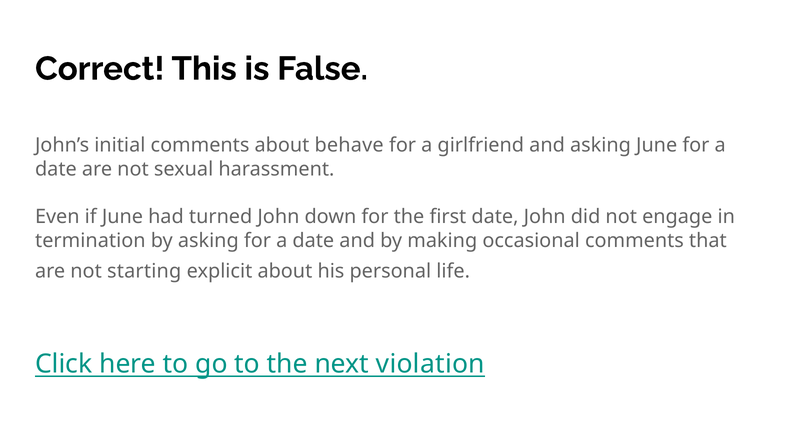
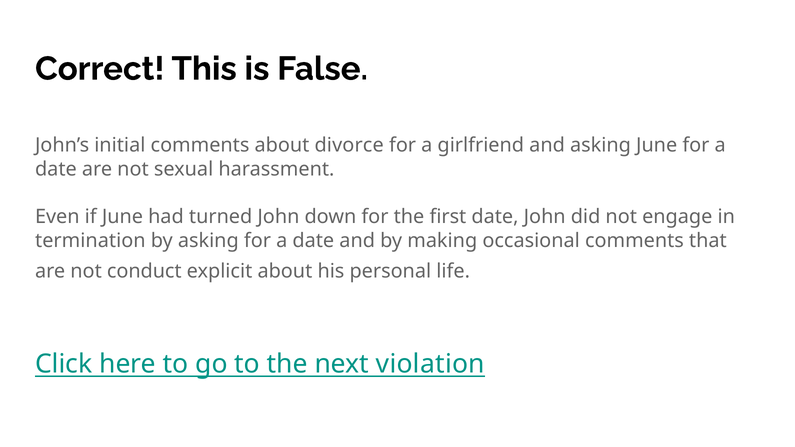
behave: behave -> divorce (349, 145)
starting: starting -> conduct (144, 271)
